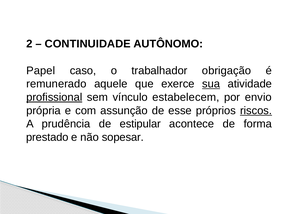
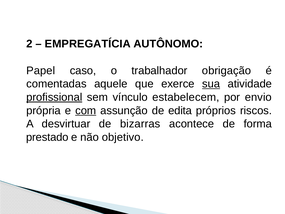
CONTINUIDADE: CONTINUIDADE -> EMPREGATÍCIA (88, 44)
remunerado: remunerado -> comentadas (56, 84)
com underline: none -> present (86, 110)
esse: esse -> edita (180, 110)
riscos underline: present -> none (256, 110)
prudência: prudência -> desvirtuar (66, 124)
estipular: estipular -> bizarras (140, 124)
sopesar: sopesar -> objetivo (123, 137)
